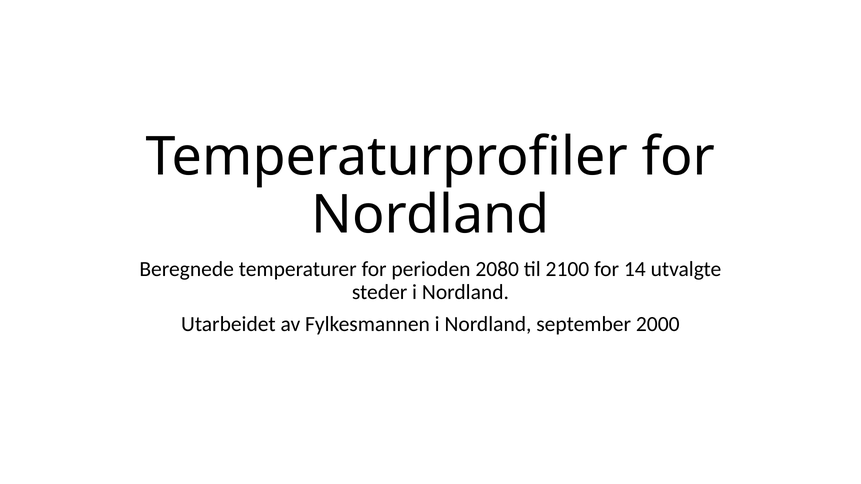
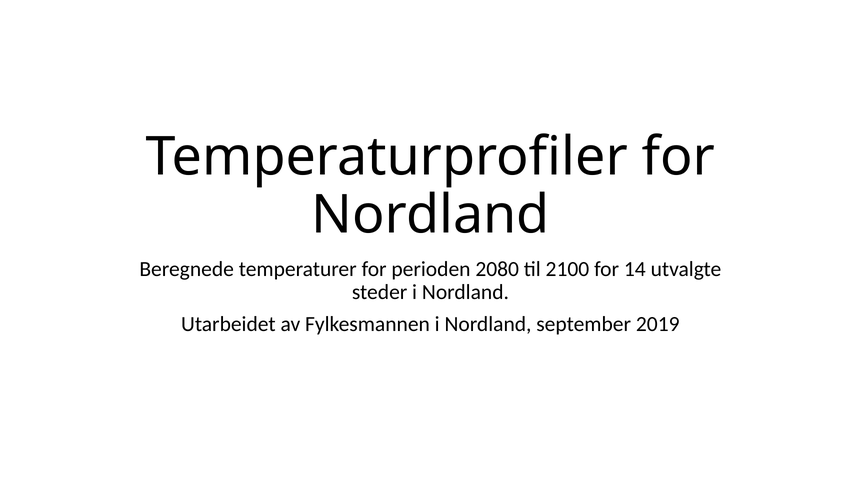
2000: 2000 -> 2019 (658, 325)
